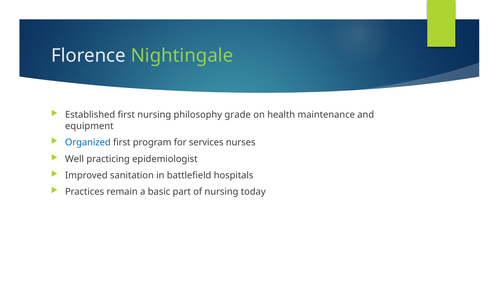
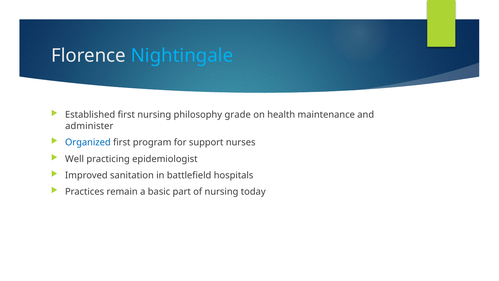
Nightingale colour: light green -> light blue (182, 56)
equipment: equipment -> administer (89, 126)
services: services -> support (206, 142)
